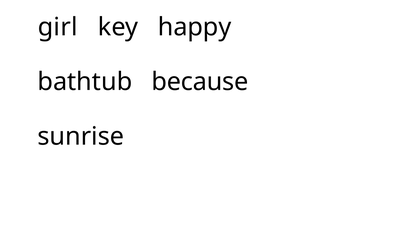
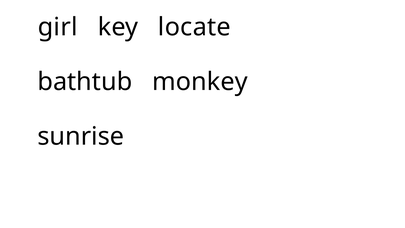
happy: happy -> locate (194, 27)
because: because -> monkey (200, 82)
